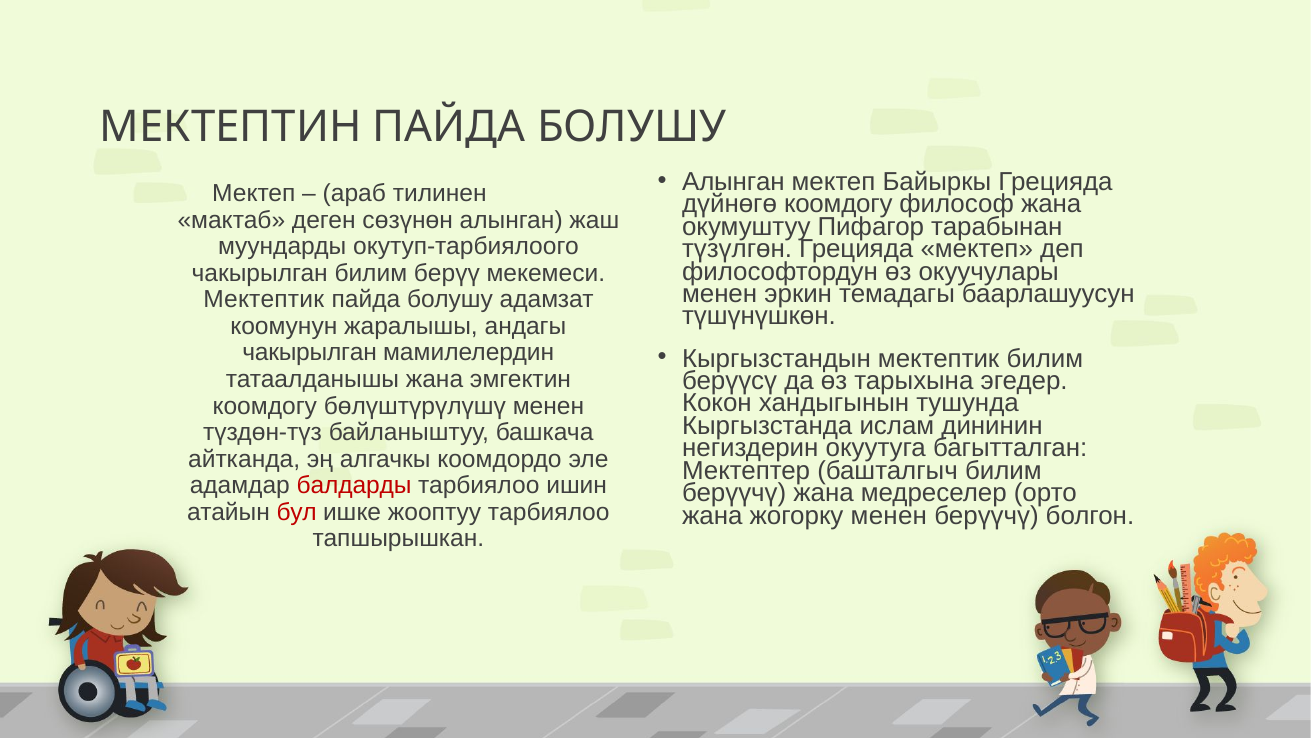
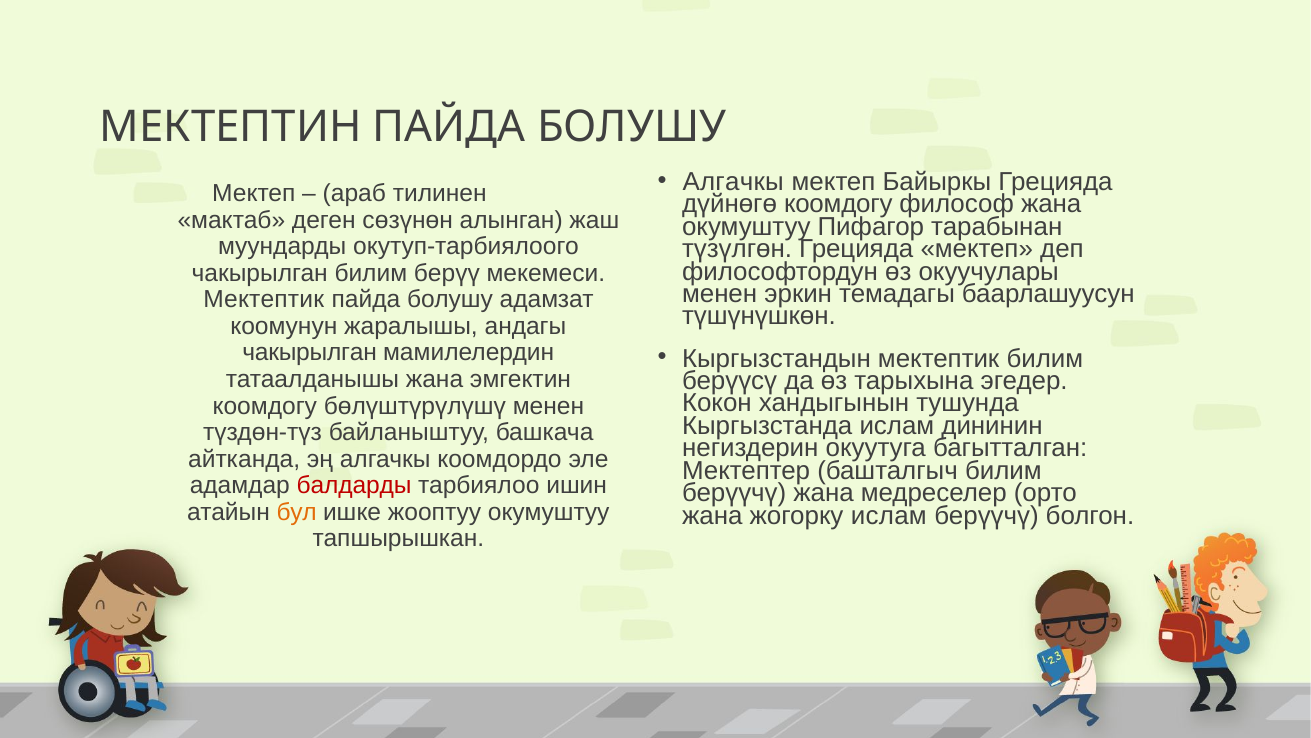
Алынган: Алынган -> Алгачкы (733, 182)
бул colour: red -> orange (297, 512)
жооптуу тарбиялоо: тарбиялоо -> окумуштуу (549, 512)
жогорку менен: менен -> ислам (889, 515)
